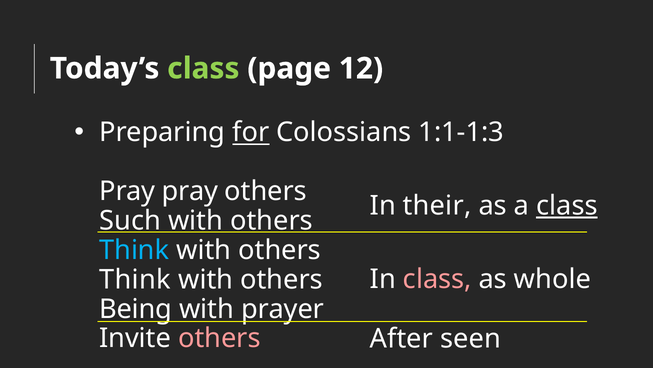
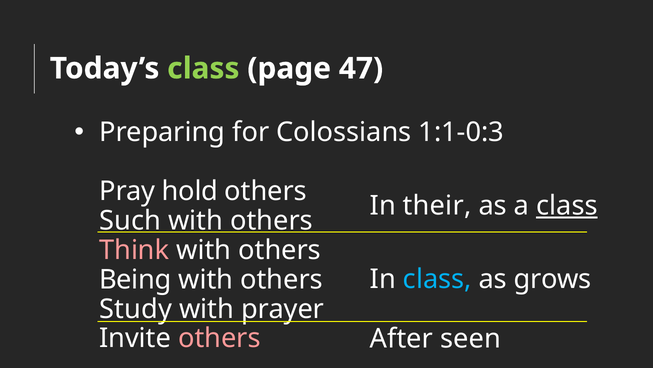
12: 12 -> 47 (361, 68)
for underline: present -> none (251, 132)
1:1-1:3: 1:1-1:3 -> 1:1-0:3 (461, 132)
Pray pray: pray -> hold (190, 191)
Think colour: light blue -> pink (134, 250)
class colour: pink -> light blue (437, 279)
whole: whole -> grows (553, 279)
Think: Think -> Being (135, 279)
Being: Being -> Study (136, 308)
